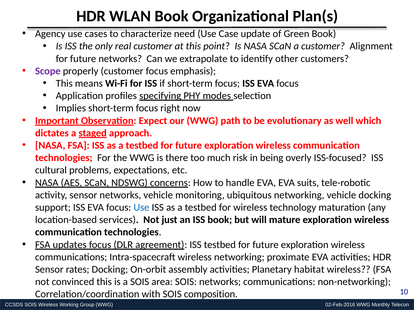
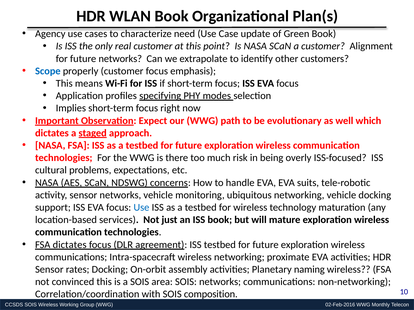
Scope colour: purple -> blue (48, 71)
FSA updates: updates -> dictates (70, 245)
habitat: habitat -> naming (309, 270)
